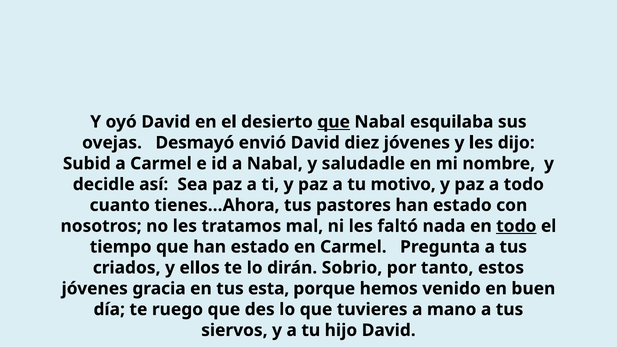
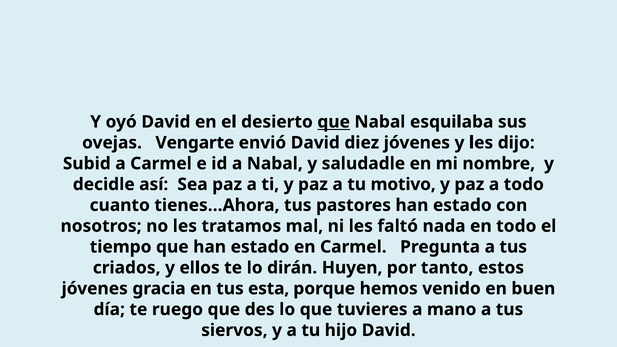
Desmayó: Desmayó -> Vengarte (195, 143)
todo underline: present -> none (516, 226)
Sobrio: Sobrio -> Huyen (352, 268)
